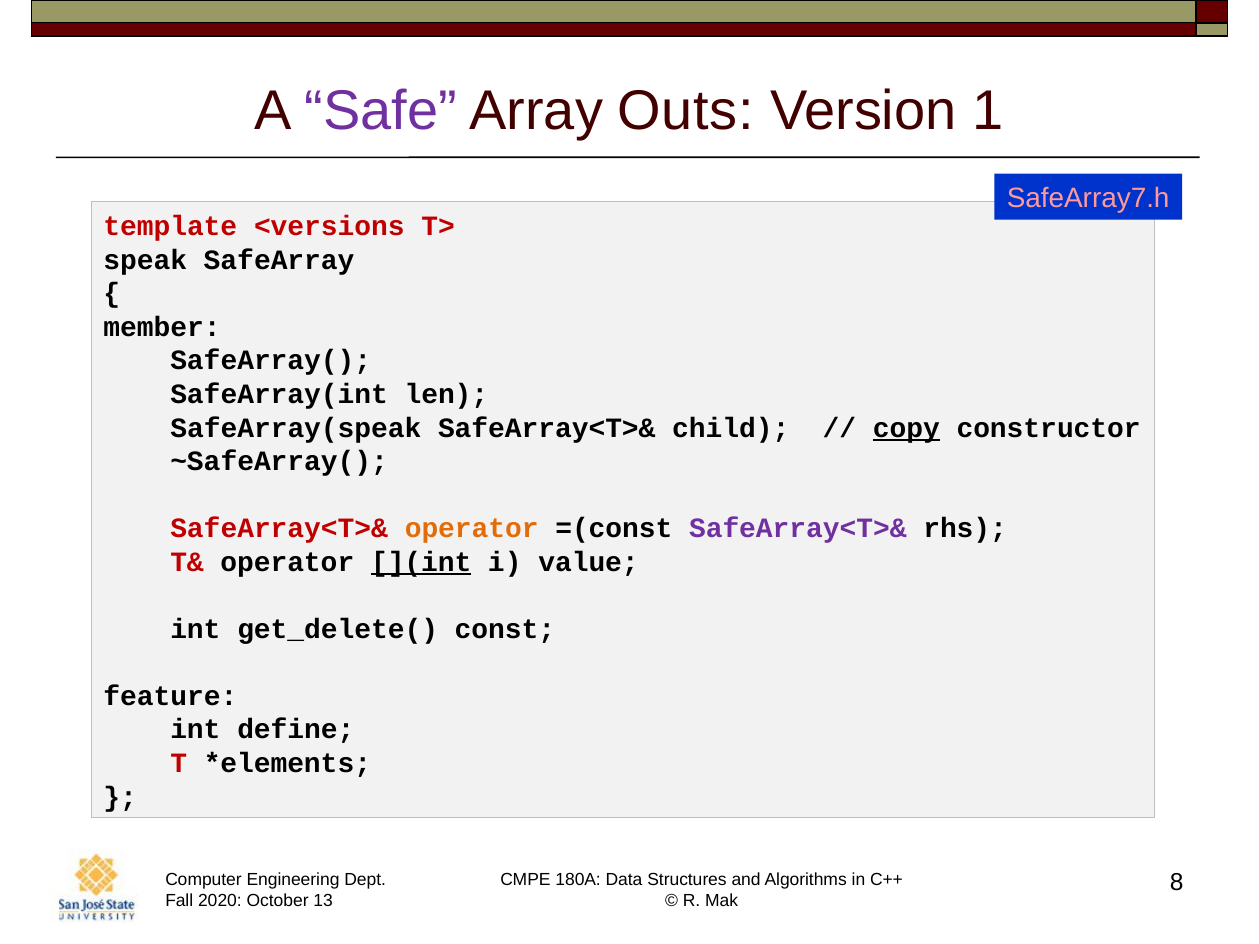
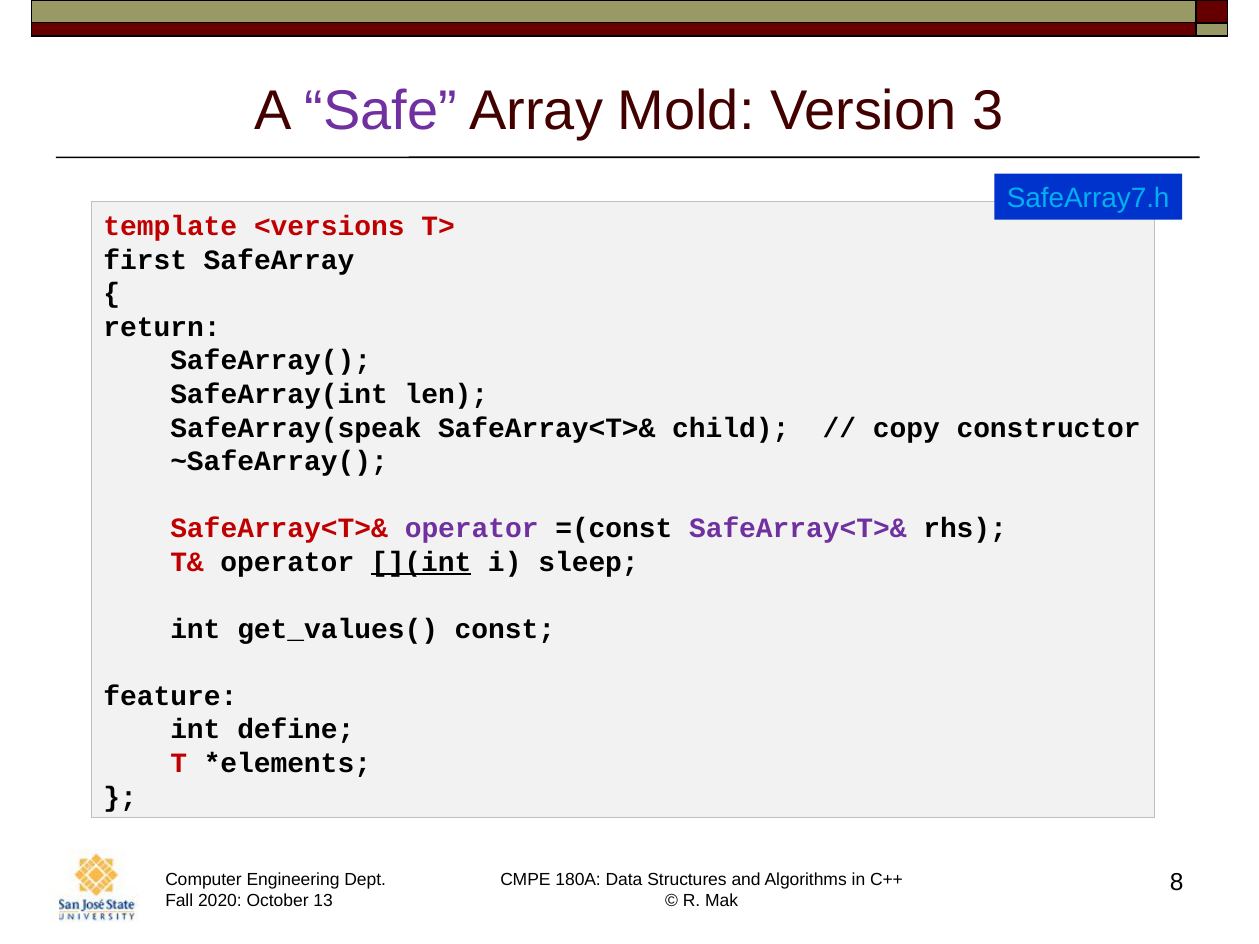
Outs: Outs -> Mold (686, 111)
1: 1 -> 3 (988, 111)
SafeArray7.h colour: pink -> light blue (1088, 199)
speak: speak -> first (145, 260)
member: member -> return (162, 327)
copy underline: present -> none (906, 428)
operator colour: orange -> purple (472, 529)
value: value -> sleep (589, 562)
get_delete(: get_delete( -> get_values( (338, 629)
